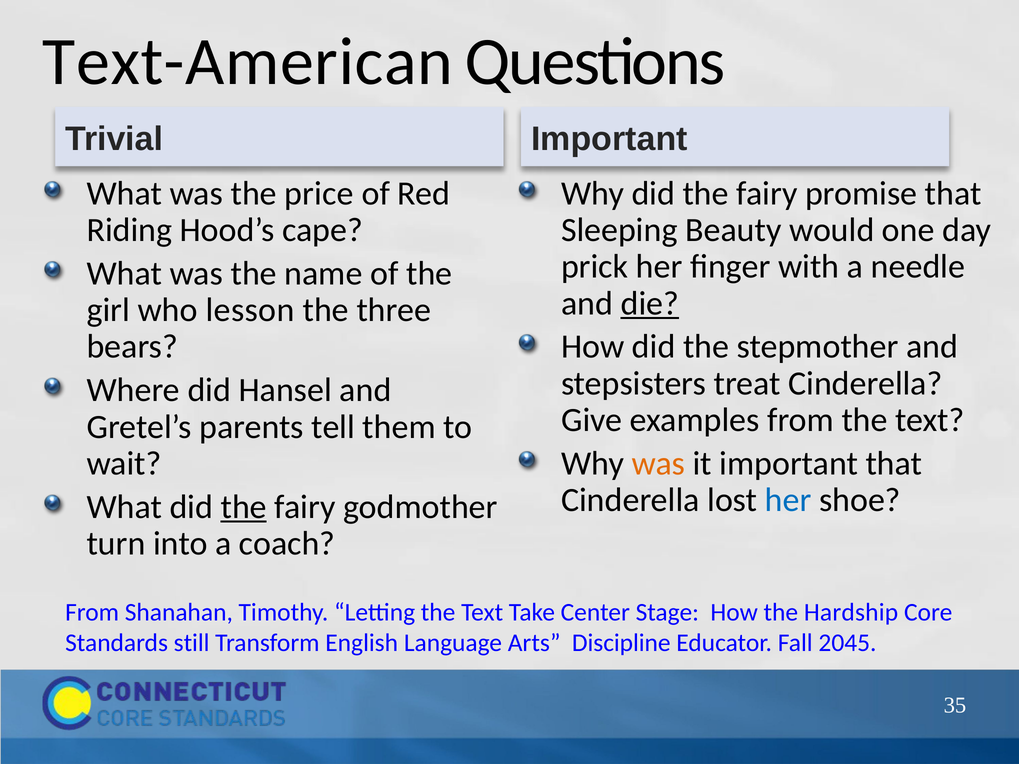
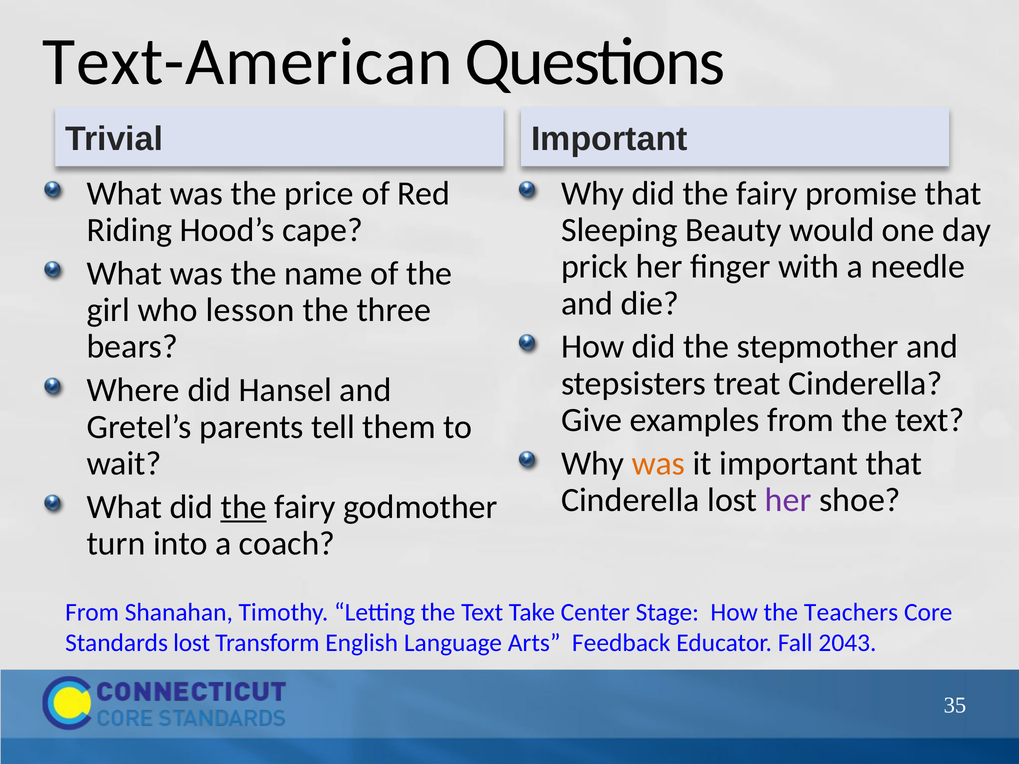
die underline: present -> none (650, 303)
her colour: blue -> purple (788, 500)
Hardship: Hardship -> Teachers (851, 613)
Standards still: still -> lost (192, 643)
Discipline: Discipline -> Feedback (621, 643)
2045: 2045 -> 2043 (847, 643)
